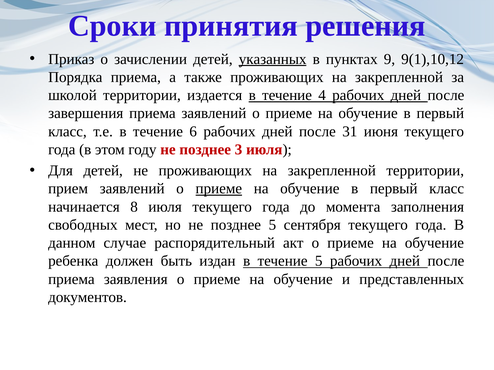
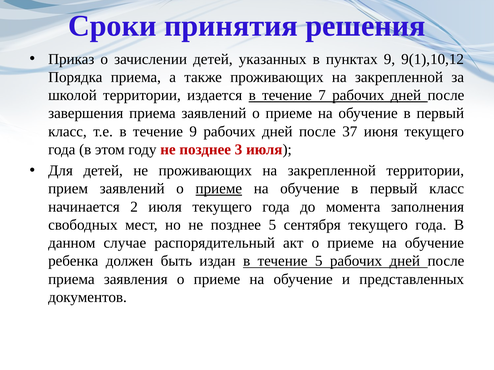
указанных underline: present -> none (273, 59)
4: 4 -> 7 (322, 95)
течение 6: 6 -> 9 (193, 132)
31: 31 -> 37 (350, 132)
8: 8 -> 2 (134, 207)
